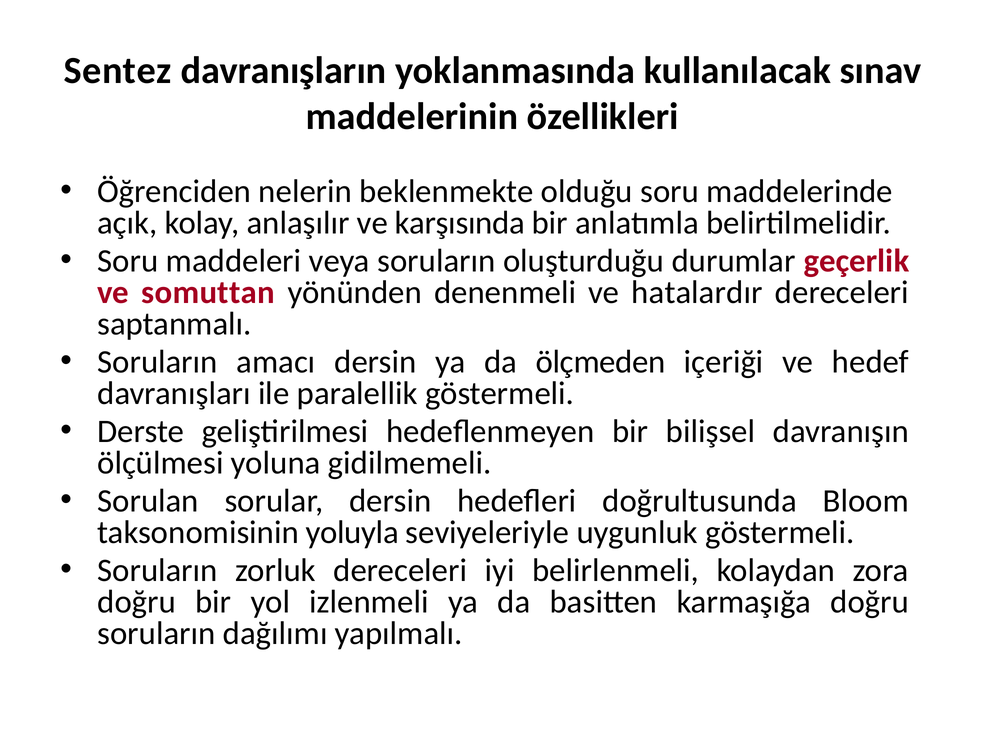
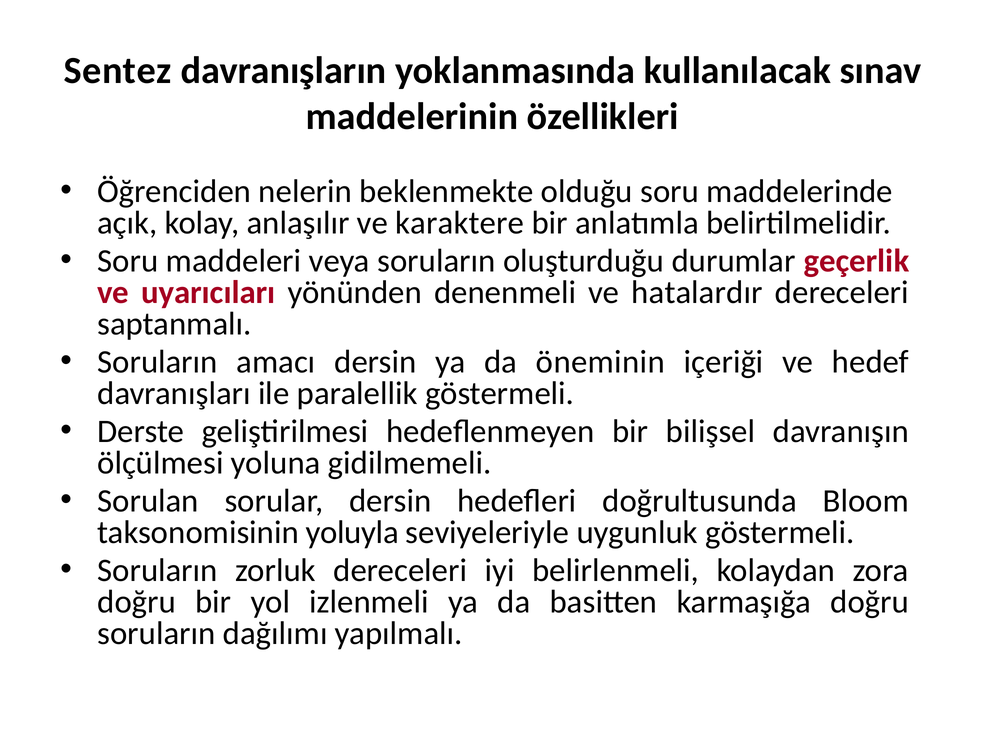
karşısında: karşısında -> karaktere (460, 223)
somuttan: somuttan -> uyarıcıları (208, 293)
ölçmeden: ölçmeden -> öneminin (600, 362)
